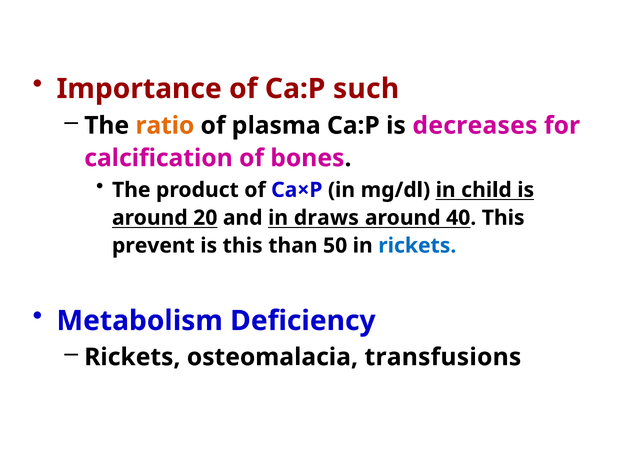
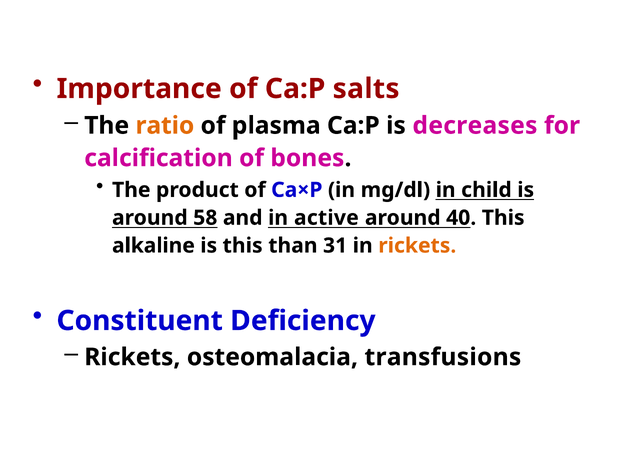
such: such -> salts (366, 89)
20: 20 -> 58 (205, 218)
draws: draws -> active (326, 218)
prevent: prevent -> alkaline (153, 246)
50: 50 -> 31 (335, 246)
rickets colour: blue -> orange (417, 246)
Metabolism: Metabolism -> Constituent (140, 321)
